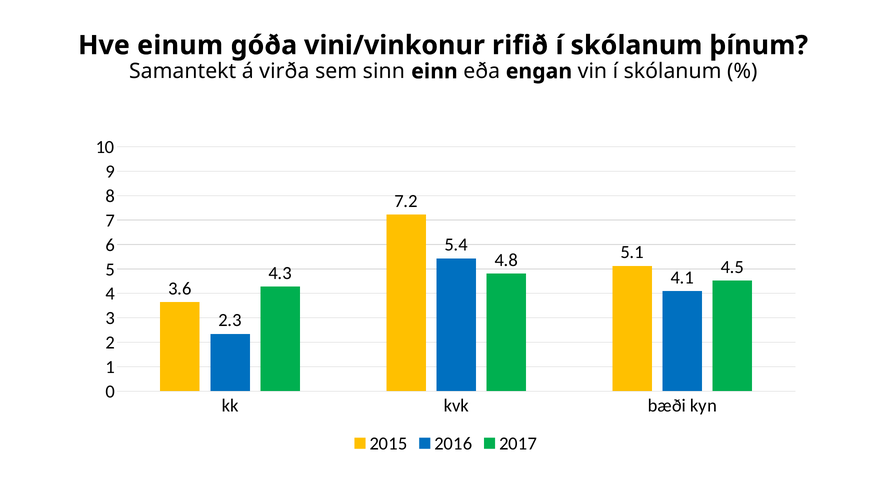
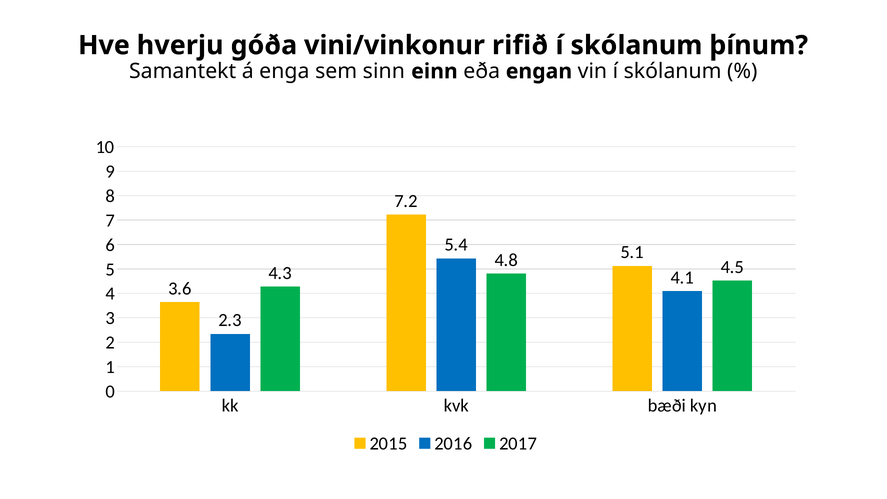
einum: einum -> hverju (180, 45)
virða: virða -> enga (284, 71)
